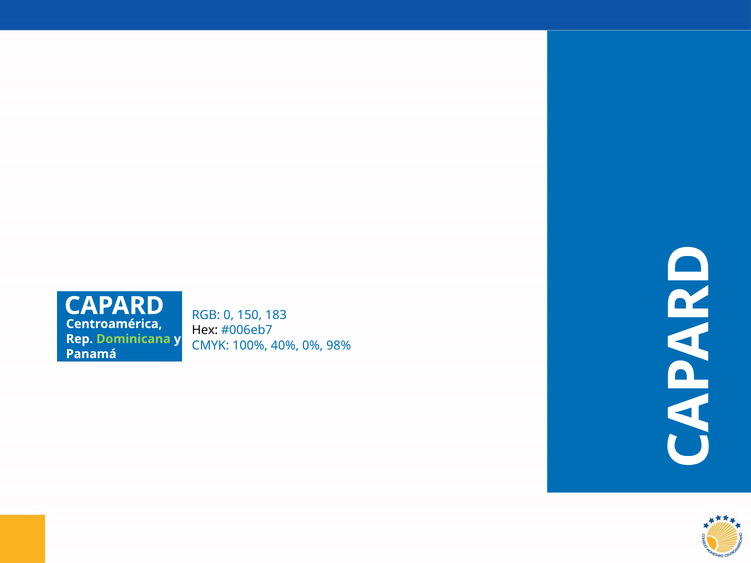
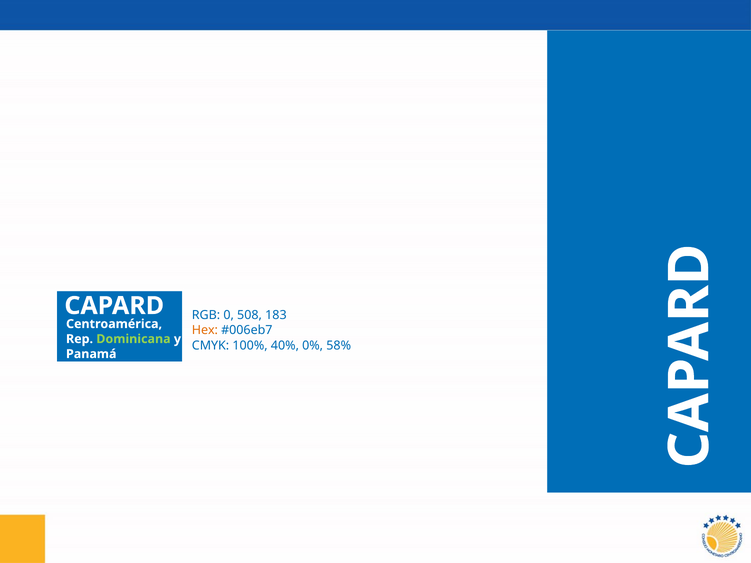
150: 150 -> 508 (250, 315)
Hex colour: black -> orange (205, 331)
98%: 98% -> 58% (339, 346)
